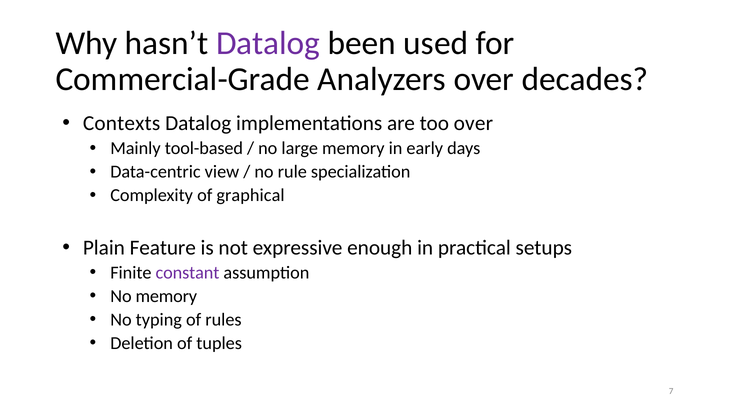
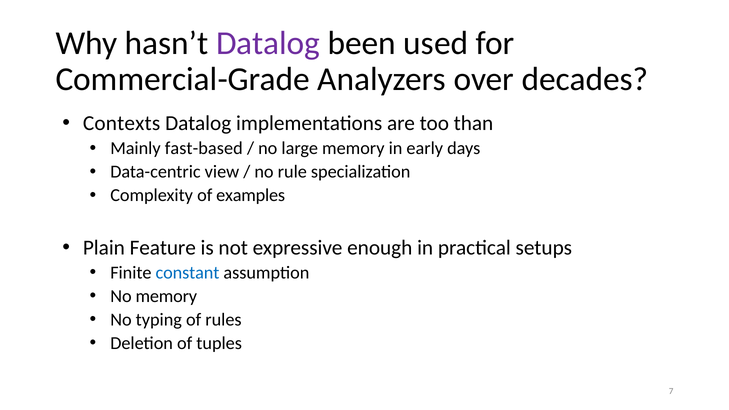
too over: over -> than (473, 123)
tool-based: tool-based -> fast-based (204, 148)
graphical: graphical -> examples (251, 195)
constant colour: purple -> blue (188, 273)
